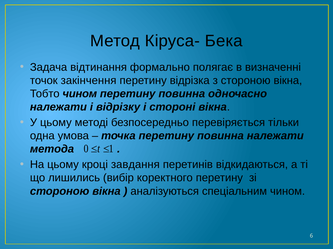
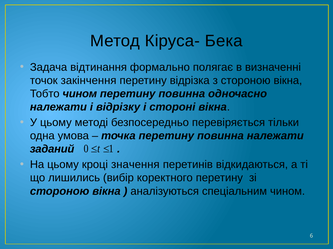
метода: метода -> заданий (52, 150)
завдання: завдання -> значення (135, 165)
